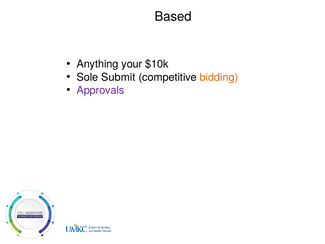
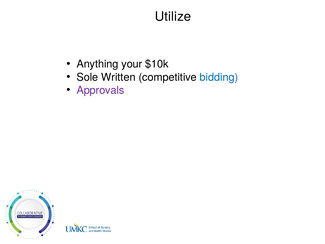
Based: Based -> Utilize (173, 17)
Submit: Submit -> Written (118, 77)
bidding colour: orange -> blue (219, 77)
